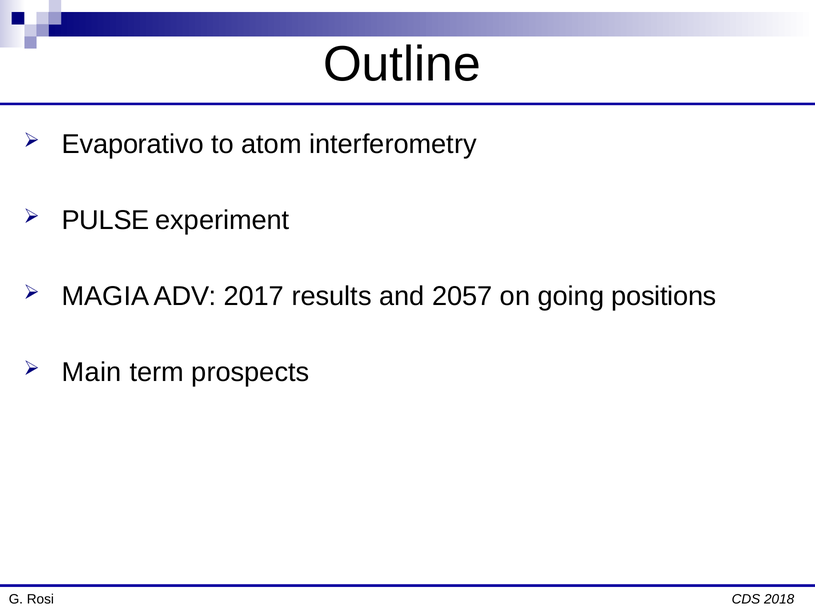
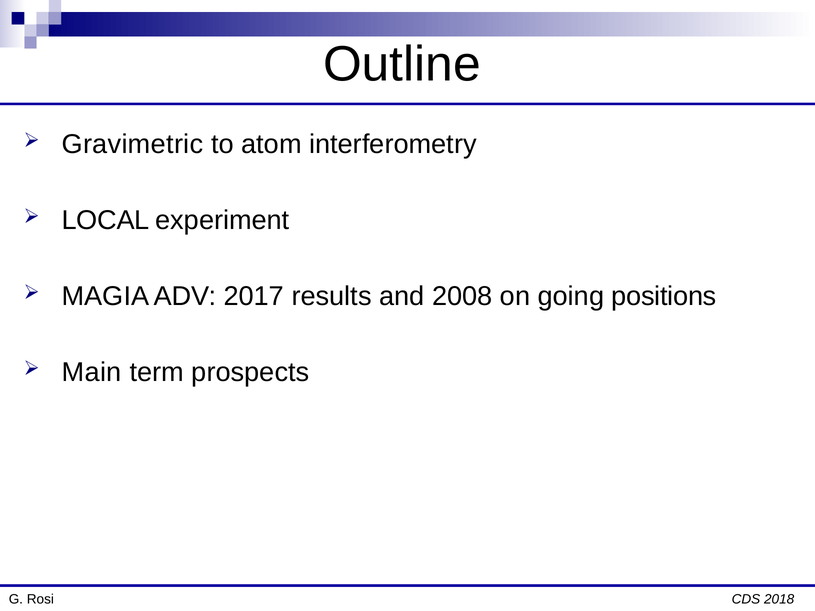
Evaporativo: Evaporativo -> Gravimetric (132, 145)
PULSE: PULSE -> LOCAL (106, 221)
2057: 2057 -> 2008 (462, 297)
